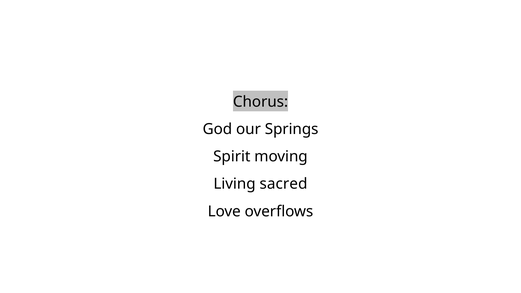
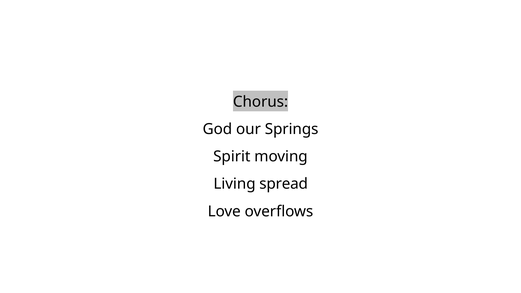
sacred: sacred -> spread (284, 184)
